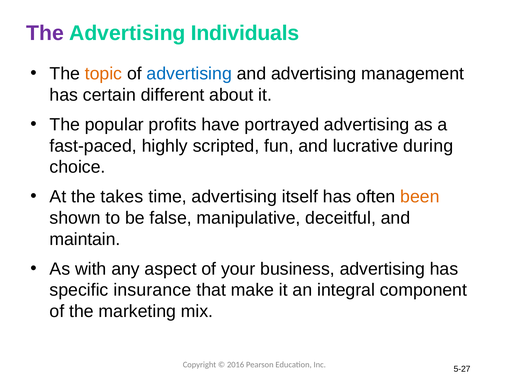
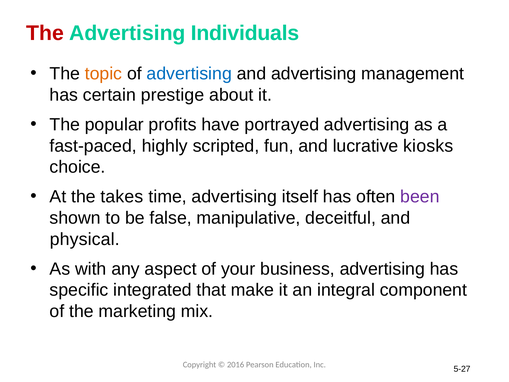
The colour: purple -> red (45, 33)
different: different -> prestige (173, 95)
during: during -> kiosks (428, 146)
been colour: orange -> purple (420, 197)
maintain: maintain -> physical (85, 239)
insurance: insurance -> integrated (153, 290)
